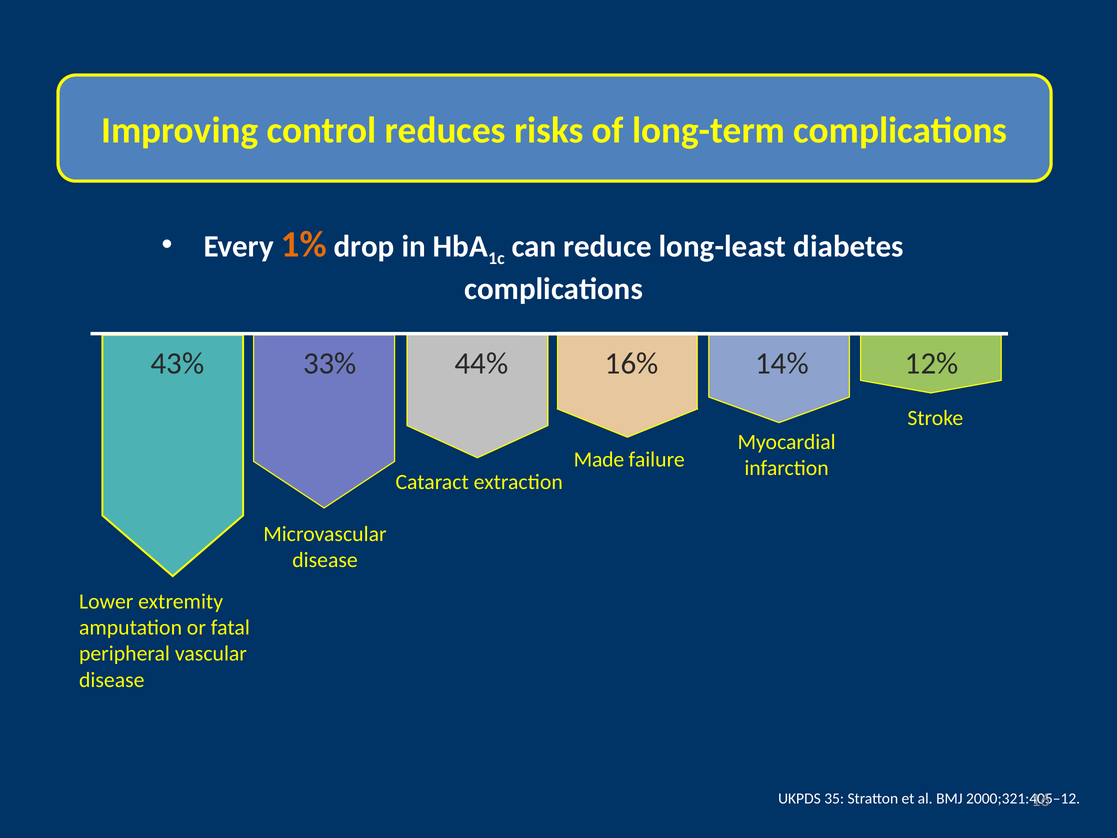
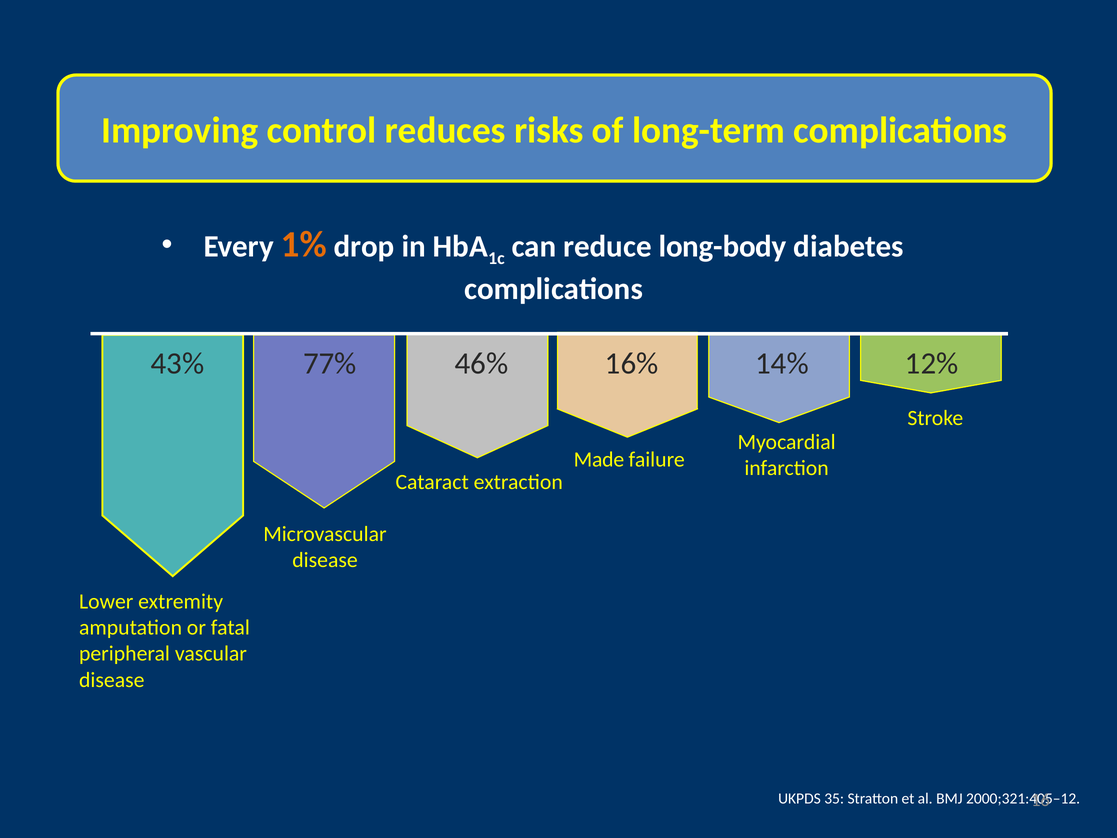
long-least: long-least -> long-body (723, 246)
33%: 33% -> 77% (330, 363)
44%: 44% -> 46% (481, 363)
